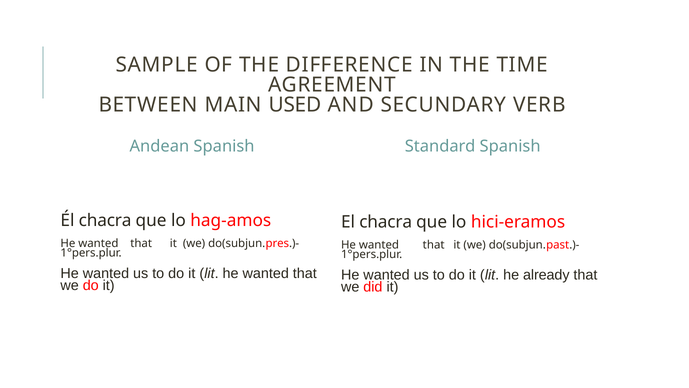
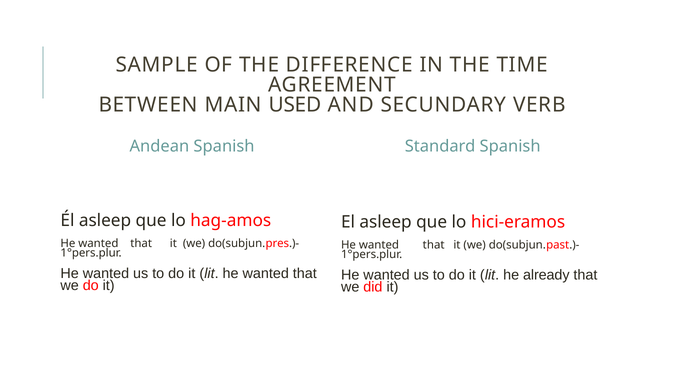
Él chacra: chacra -> asleep (105, 220)
El chacra: chacra -> asleep (386, 222)
